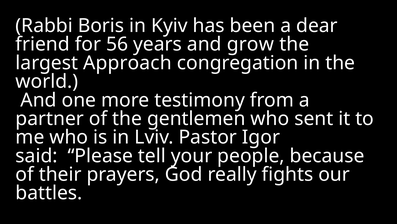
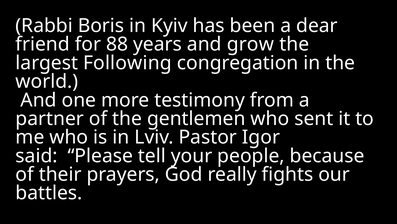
56: 56 -> 88 (117, 44)
Approach: Approach -> Following (127, 63)
